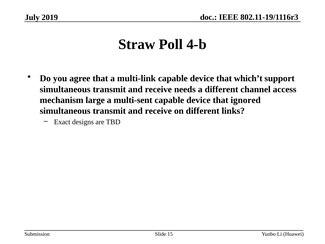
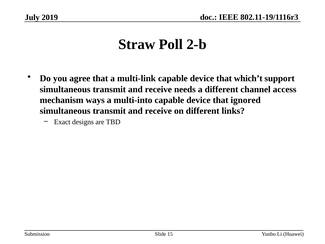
4-b: 4-b -> 2-b (197, 44)
large: large -> ways (95, 100)
multi-sent: multi-sent -> multi-into (133, 100)
